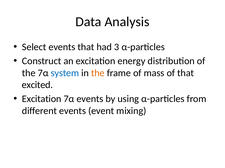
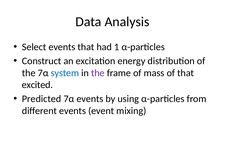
3: 3 -> 1 (117, 47)
the colour: orange -> purple (98, 73)
Excitation: Excitation -> Predicted (42, 99)
